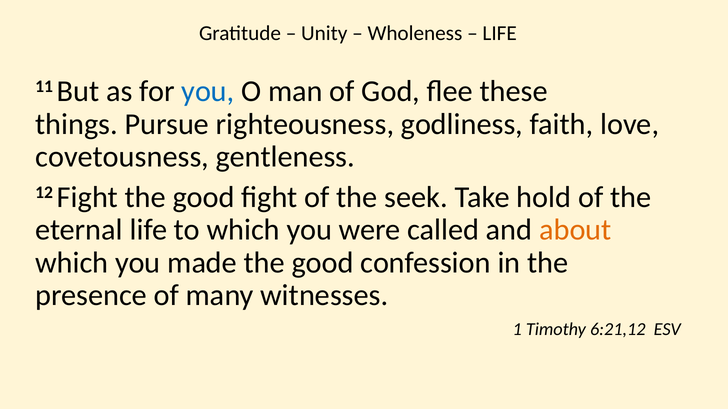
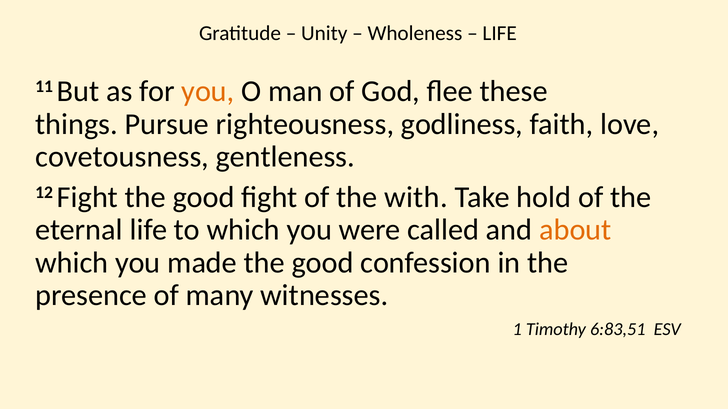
you colour: blue -> orange (208, 92)
seek: seek -> with (416, 197)
6:21,12: 6:21,12 -> 6:83,51 (618, 330)
